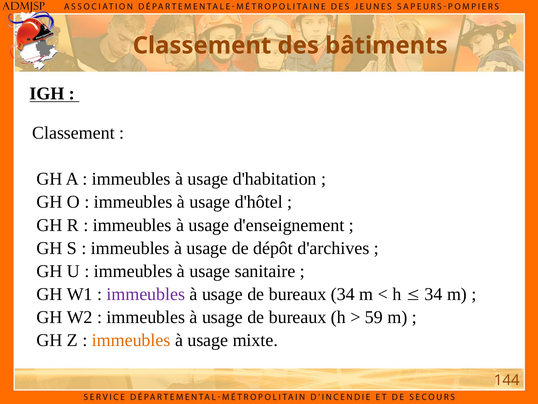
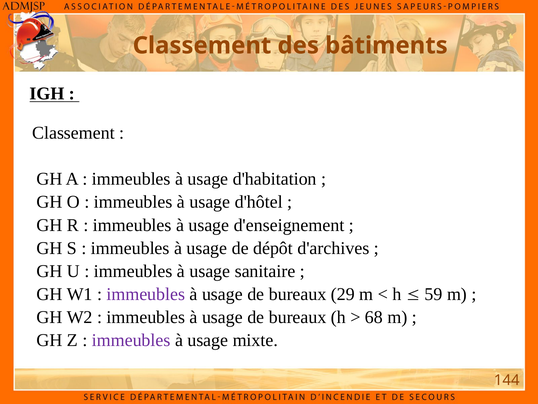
bureaux 34: 34 -> 29 (343, 294)
34: 34 -> 59 (434, 294)
59: 59 -> 68 (374, 317)
immeubles colour: orange -> purple (131, 340)
